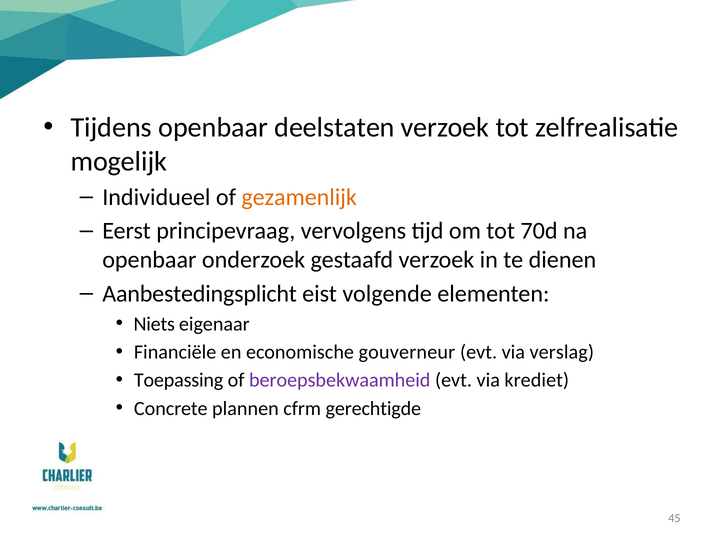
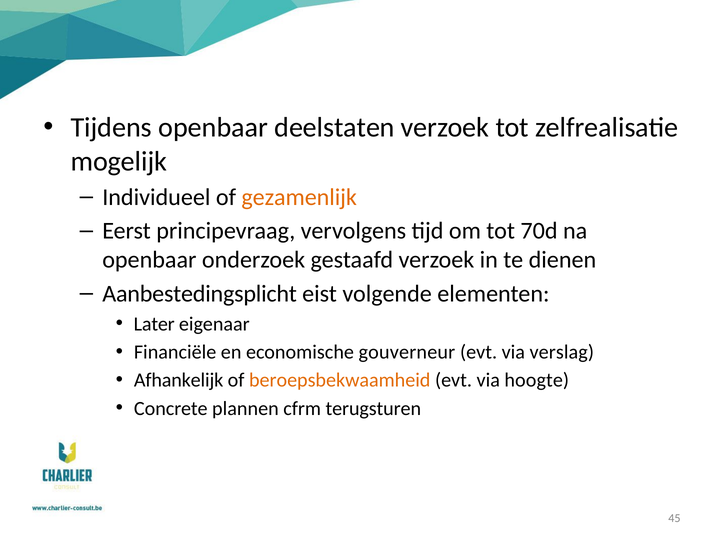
Niets: Niets -> Later (154, 324)
Toepassing: Toepassing -> Afhankelijk (179, 380)
beroepsbekwaamheid colour: purple -> orange (340, 380)
krediet: krediet -> hoogte (537, 380)
gerechtigde: gerechtigde -> terugsturen (373, 408)
